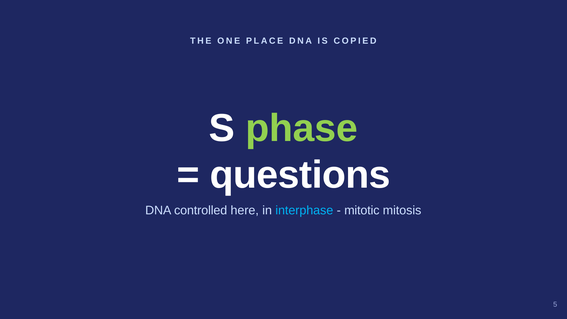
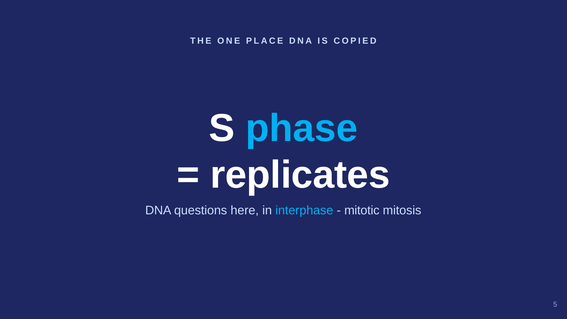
phase colour: light green -> light blue (302, 128)
questions: questions -> replicates (300, 175)
controlled: controlled -> questions (201, 210)
